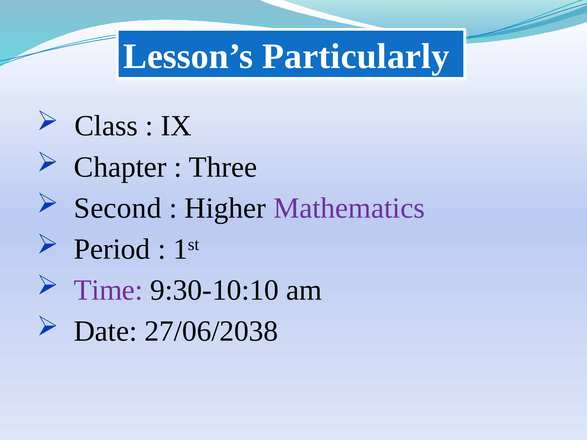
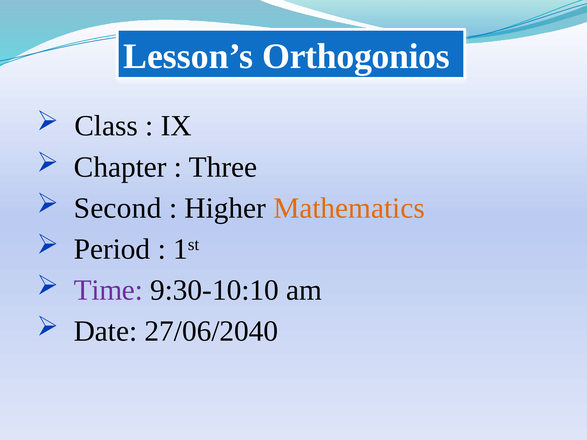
Particularly: Particularly -> Orthogonios (356, 56)
Mathematics colour: purple -> orange (349, 208)
27/06/2038: 27/06/2038 -> 27/06/2040 (211, 331)
